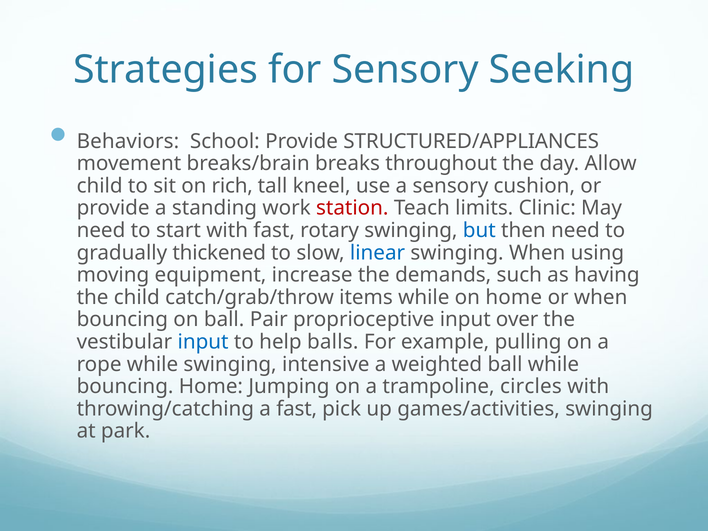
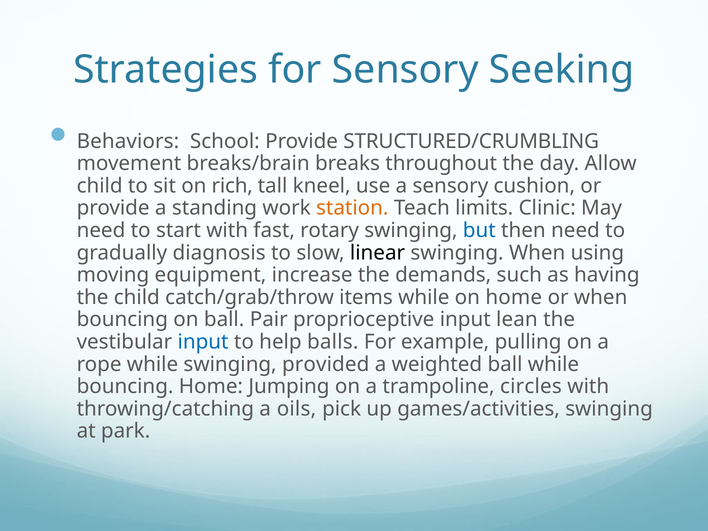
STRUCTURED/APPLIANCES: STRUCTURED/APPLIANCES -> STRUCTURED/CRUMBLING (471, 141)
station colour: red -> orange (352, 208)
thickened: thickened -> diagnosis (219, 253)
linear colour: blue -> black (378, 253)
over: over -> lean (517, 320)
intensive: intensive -> provided (326, 364)
a fast: fast -> oils (296, 409)
